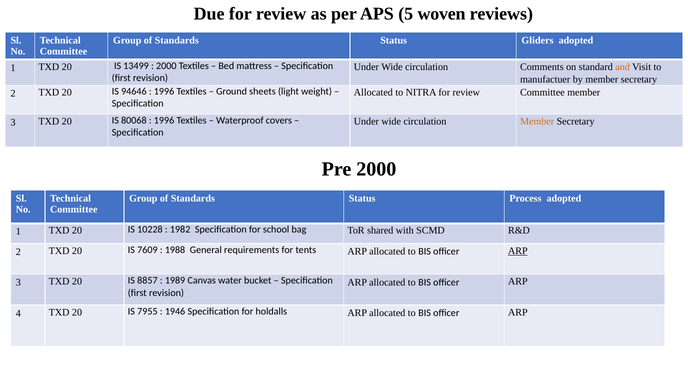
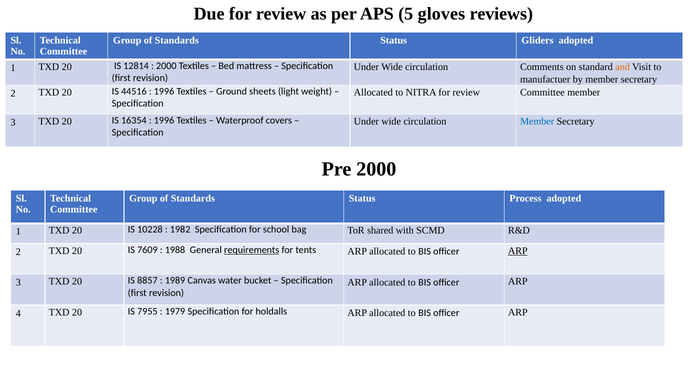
woven: woven -> gloves (441, 14)
13499: 13499 -> 12814 (136, 66)
94646: 94646 -> 44516 (134, 91)
Member colour: orange -> blue (537, 121)
80068: 80068 -> 16354 (134, 120)
requirements underline: none -> present (252, 250)
1946: 1946 -> 1979 (175, 311)
